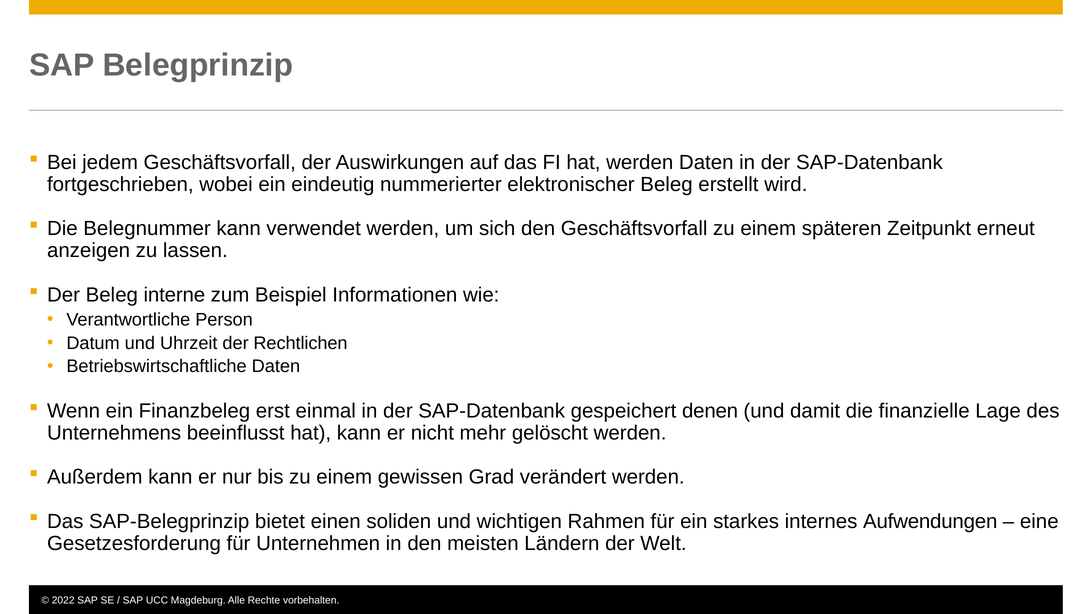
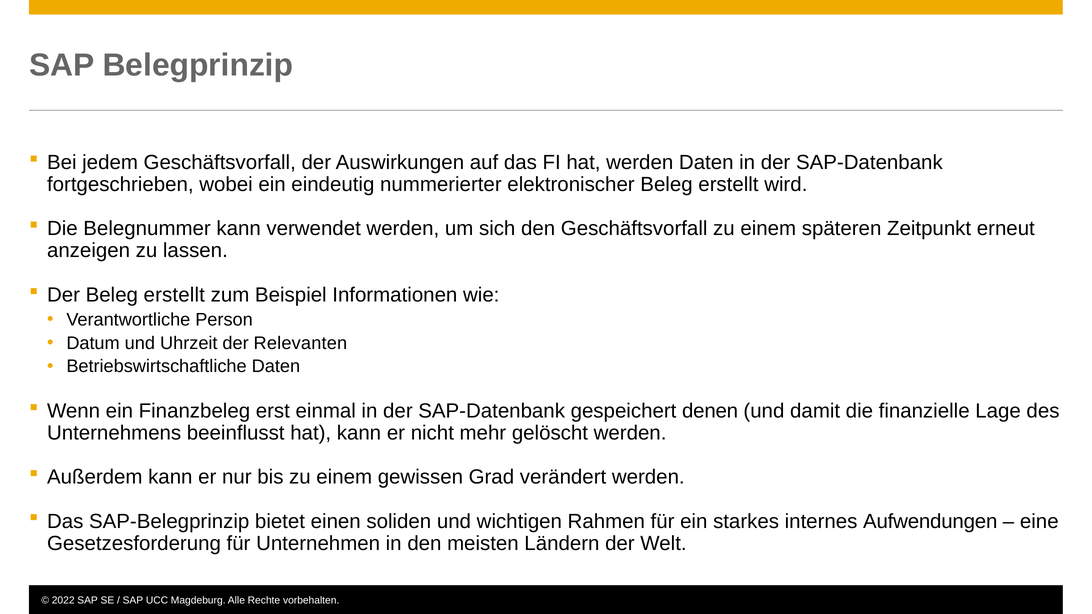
Der Beleg interne: interne -> erstellt (174, 295)
Rechtlichen: Rechtlichen -> Relevanten (300, 343)
